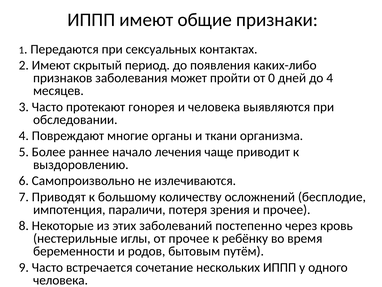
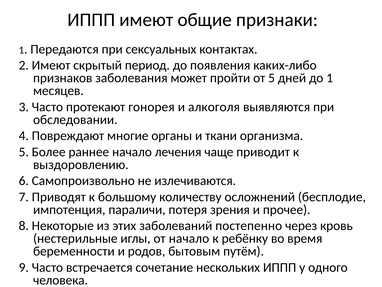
от 0: 0 -> 5 (272, 78)
до 4: 4 -> 1 (330, 78)
и человека: человека -> алкоголя (214, 107)
от прочее: прочее -> начало (189, 238)
